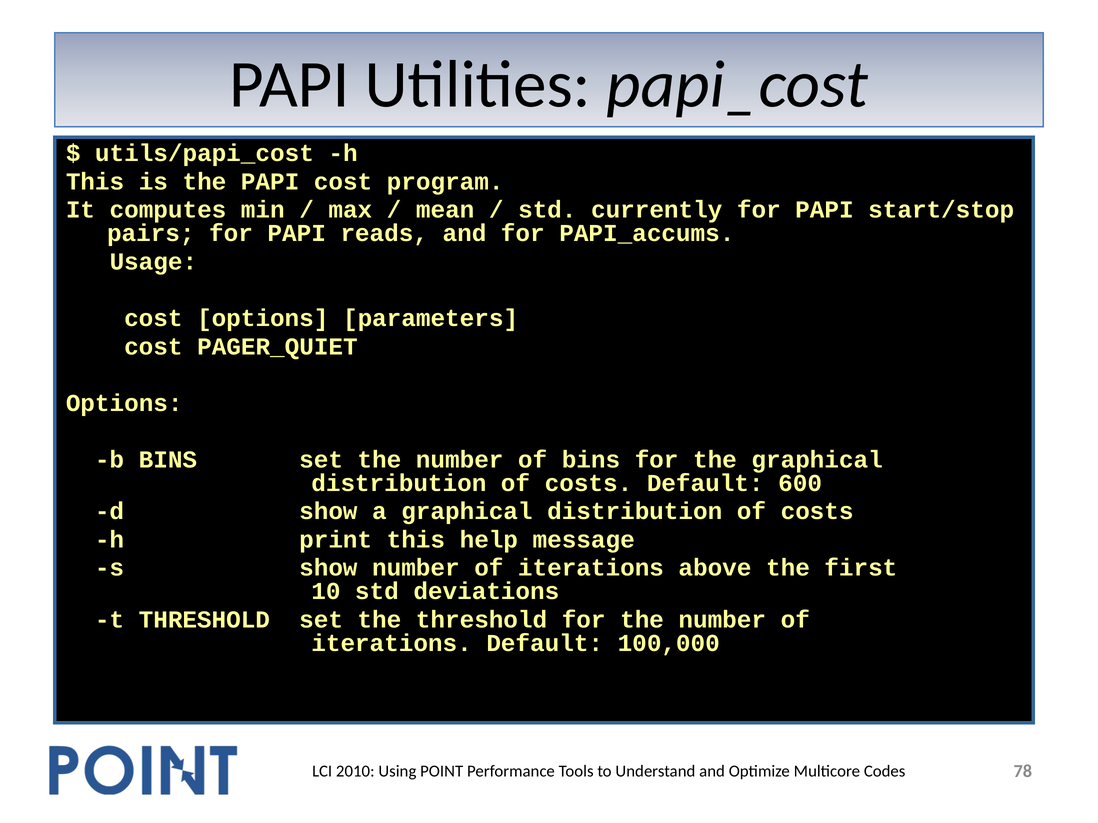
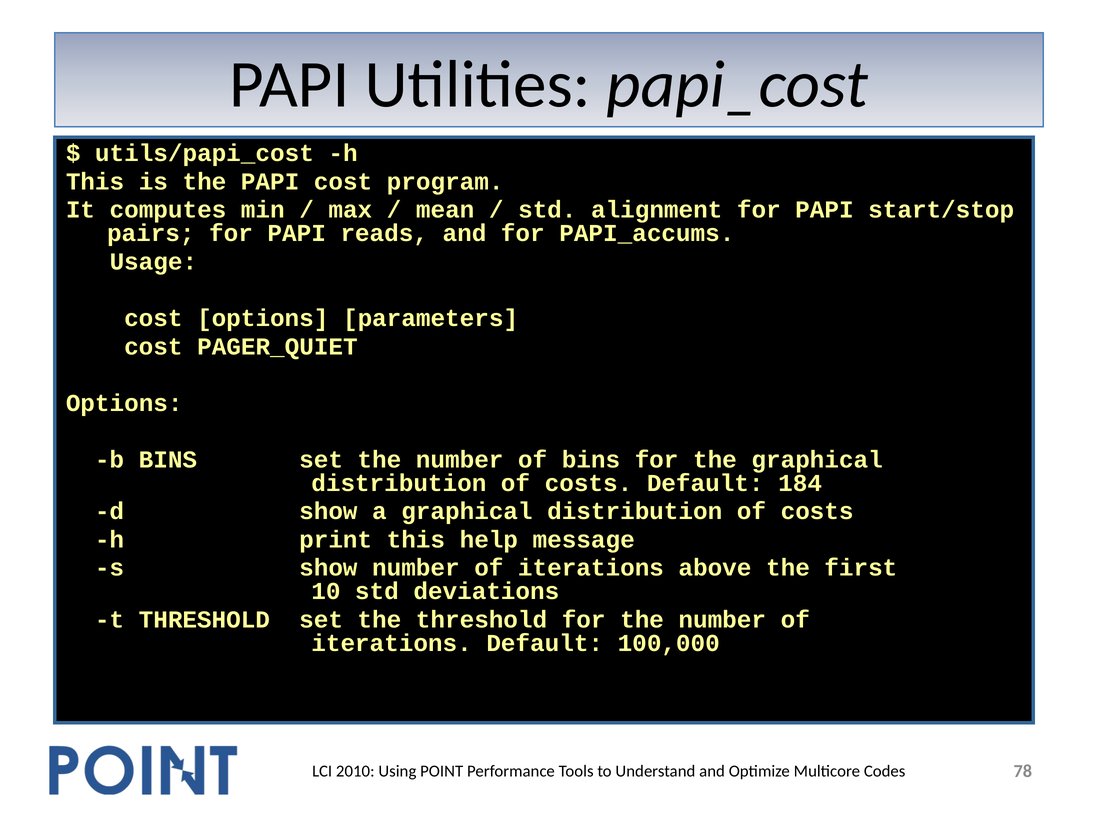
currently: currently -> alignment (657, 210)
600: 600 -> 184 (800, 483)
